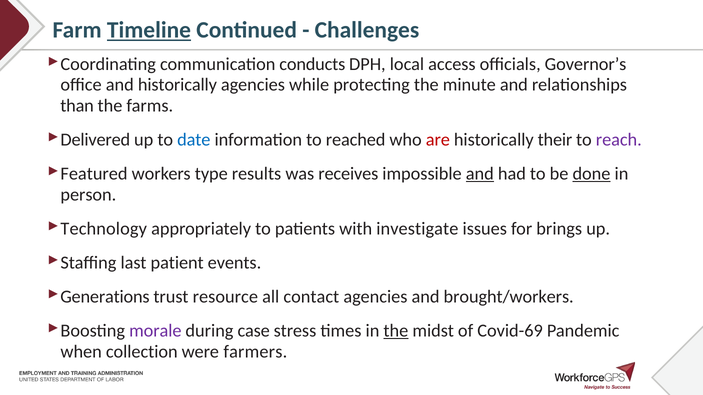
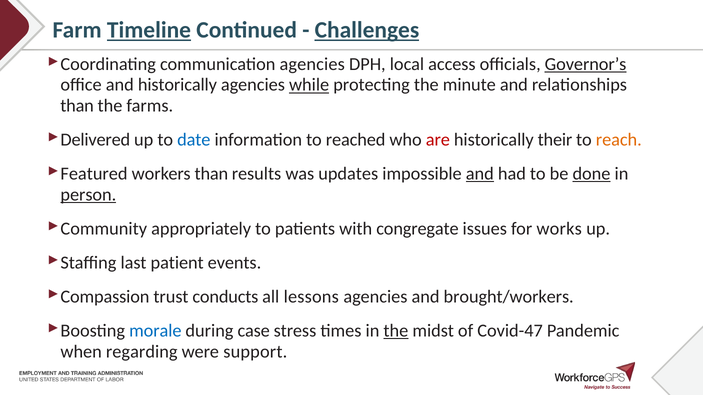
Challenges underline: none -> present (367, 30)
communication conducts: conducts -> agencies (312, 64)
Governor’s underline: none -> present (586, 64)
while underline: none -> present (309, 85)
reach colour: purple -> orange (619, 140)
workers type: type -> than (211, 174)
receives: receives -> updates (348, 174)
person underline: none -> present (88, 195)
Technology: Technology -> Community (104, 229)
investigate: investigate -> congregate (417, 229)
brings: brings -> works (559, 229)
Generations: Generations -> Compassion (105, 297)
resource: resource -> conducts (225, 297)
contact: contact -> lessons (311, 297)
morale colour: purple -> blue (155, 331)
Covid-69: Covid-69 -> Covid-47 (510, 331)
collection: collection -> regarding (142, 352)
farmers: farmers -> support (255, 352)
